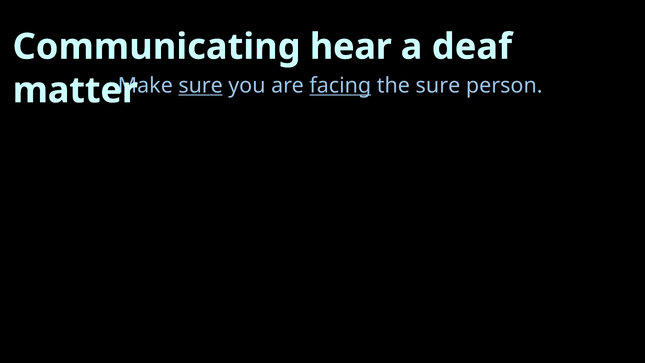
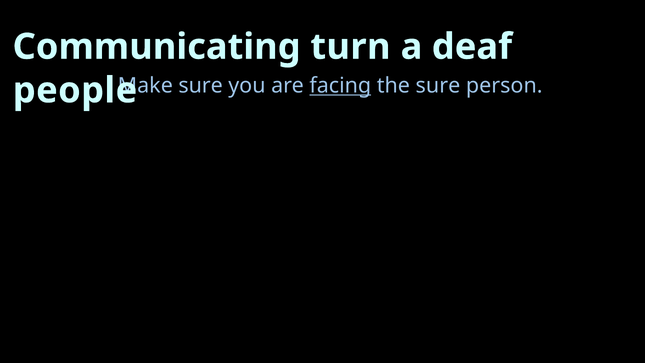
hear: hear -> turn (350, 47)
sure underline: present -> none (201, 86)
matter: matter -> people (75, 90)
